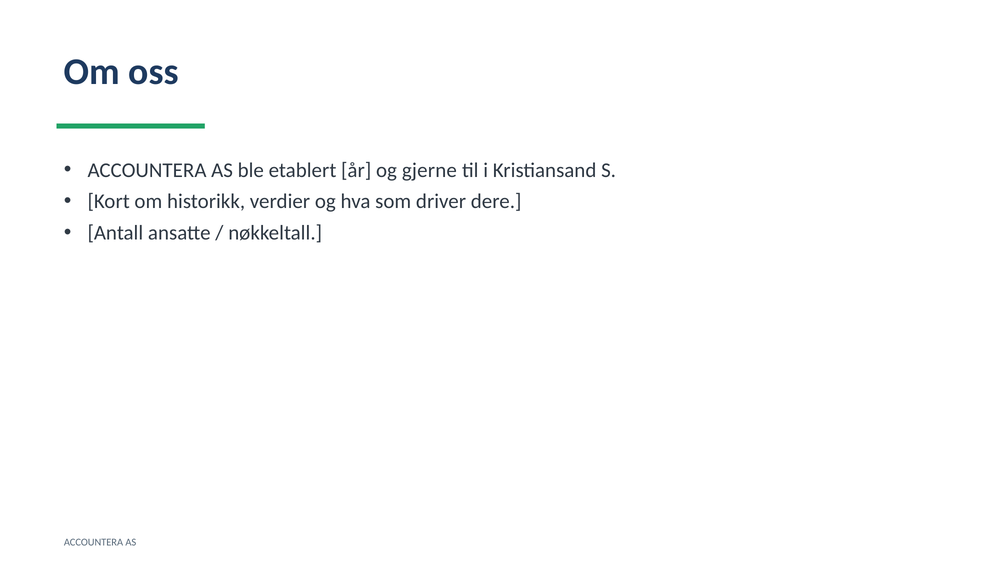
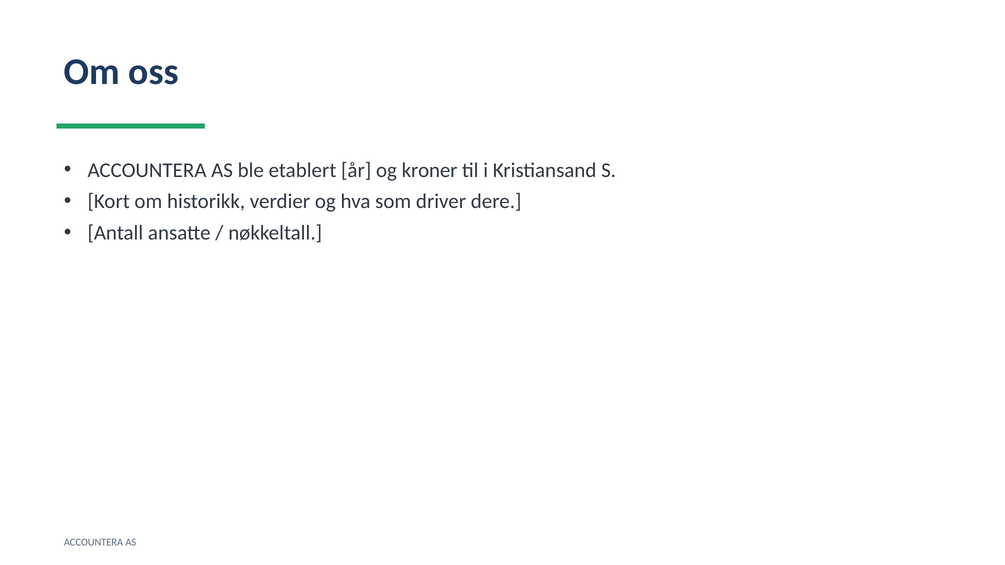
gjerne: gjerne -> kroner (430, 170)
